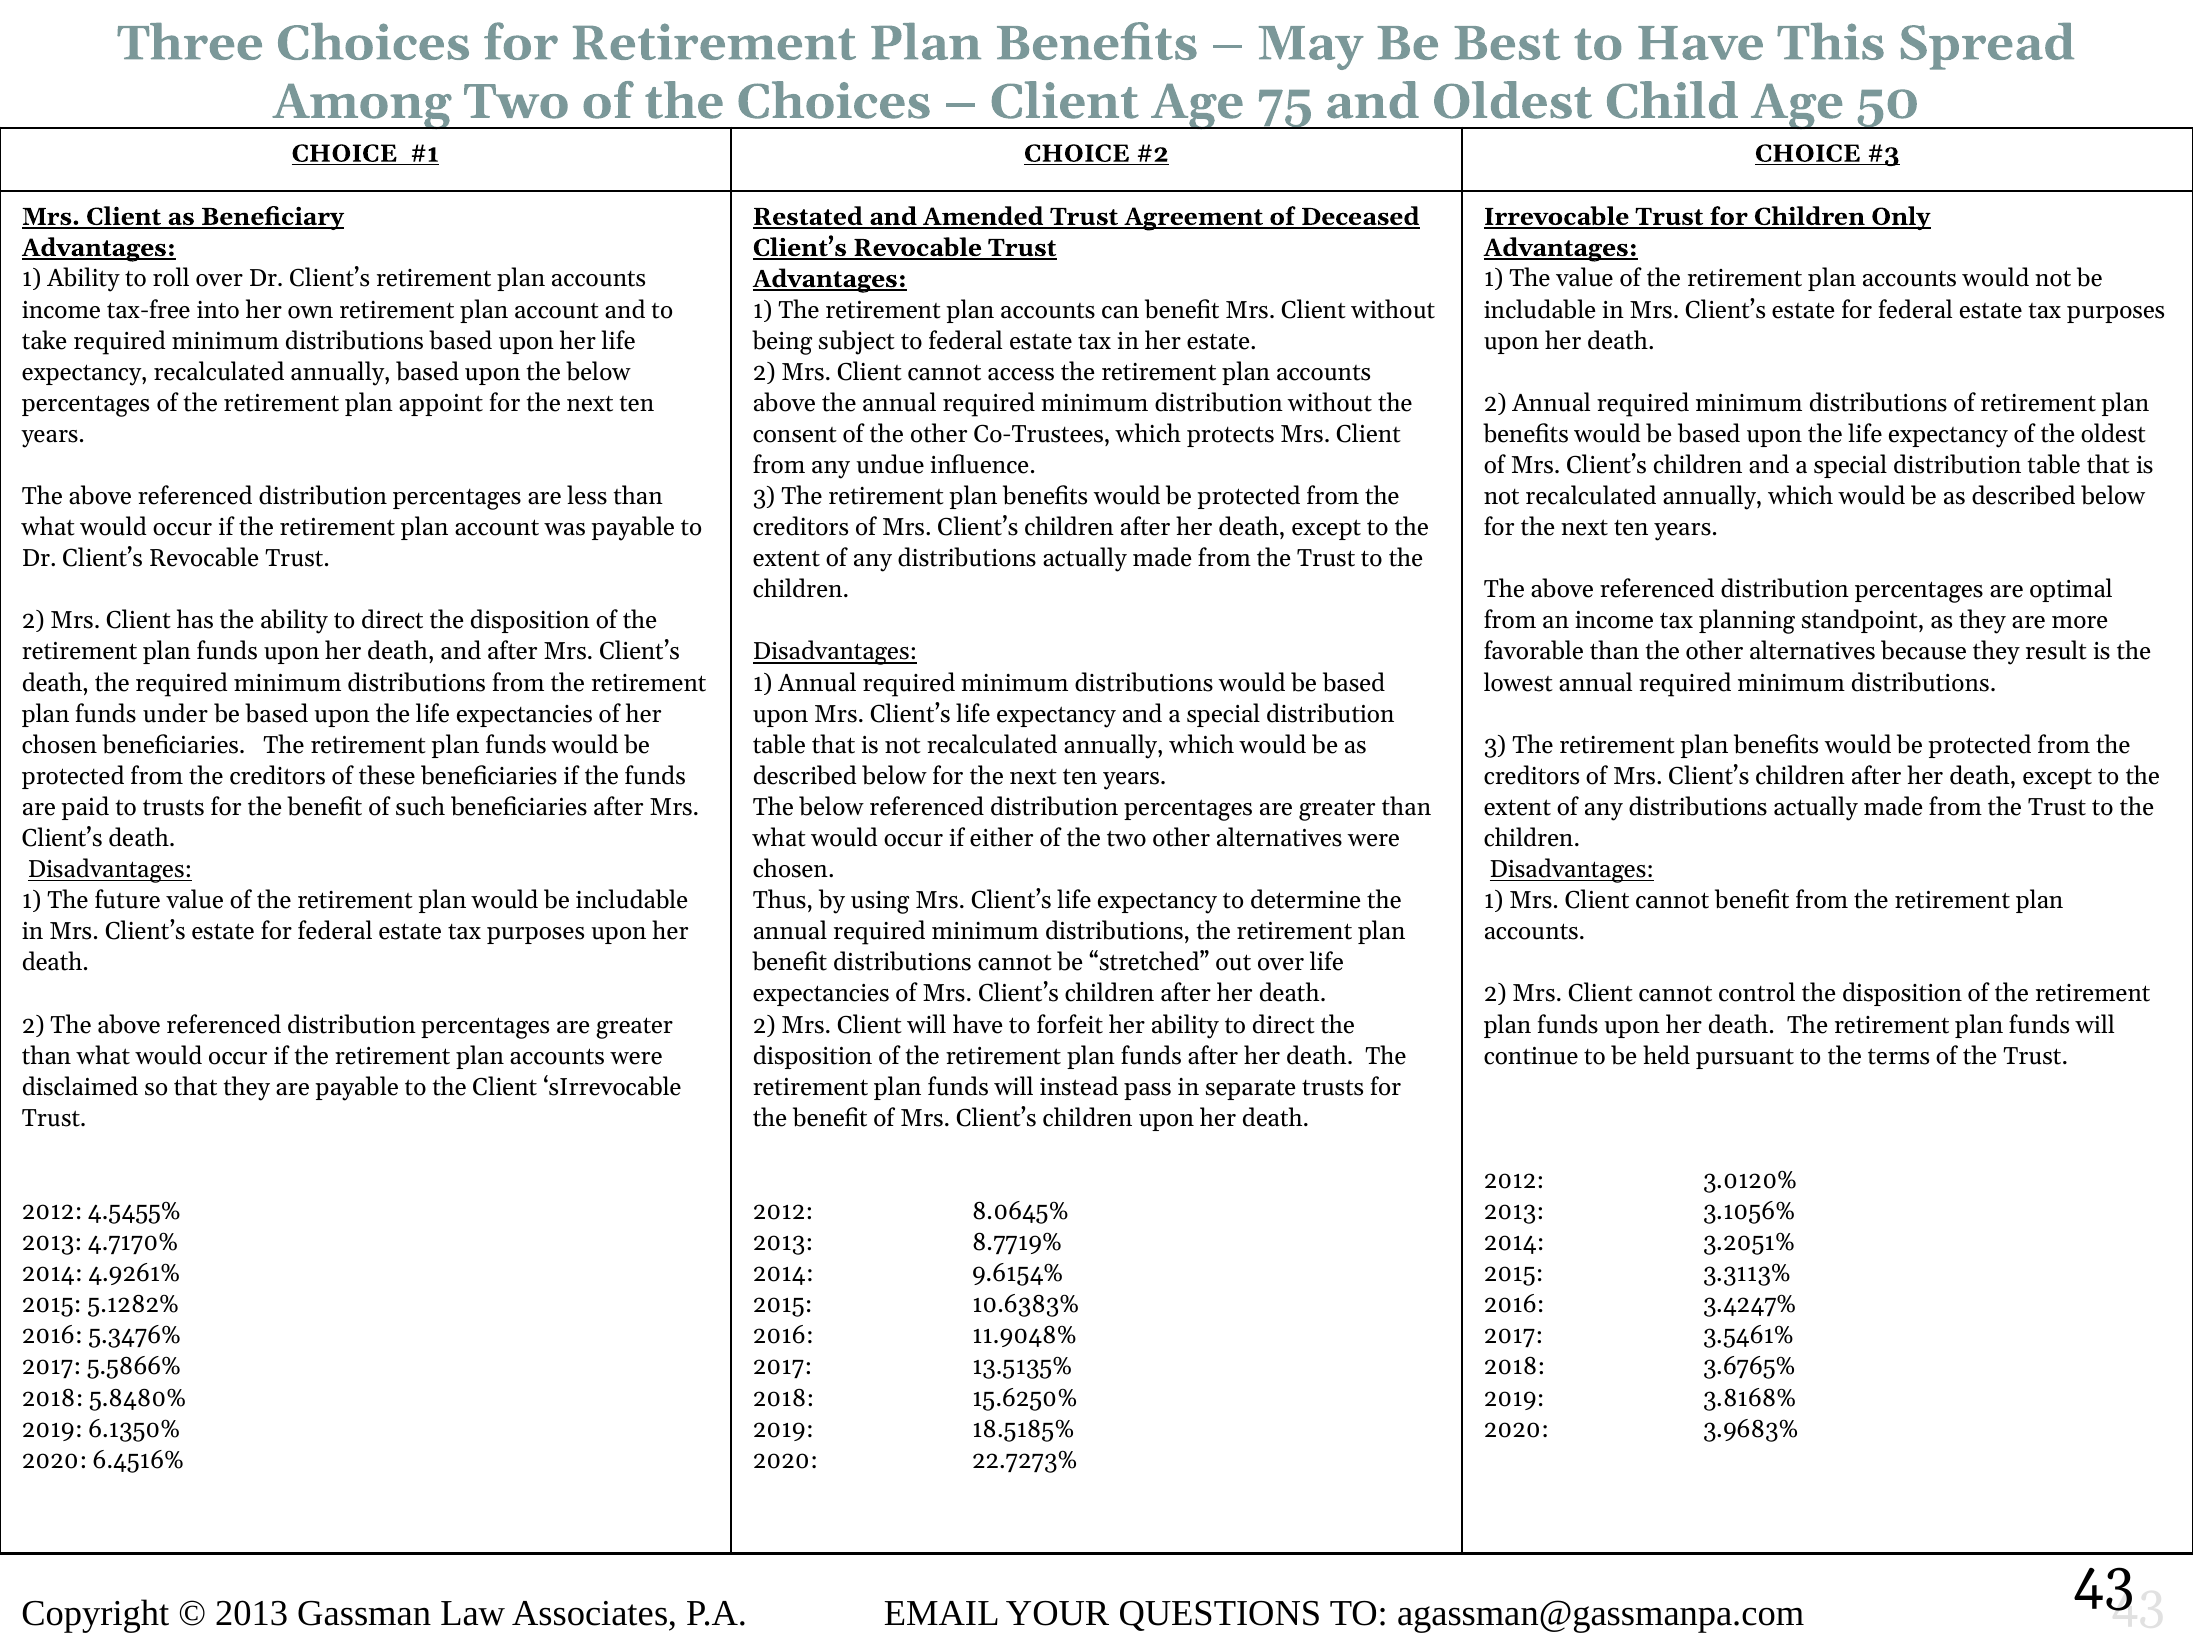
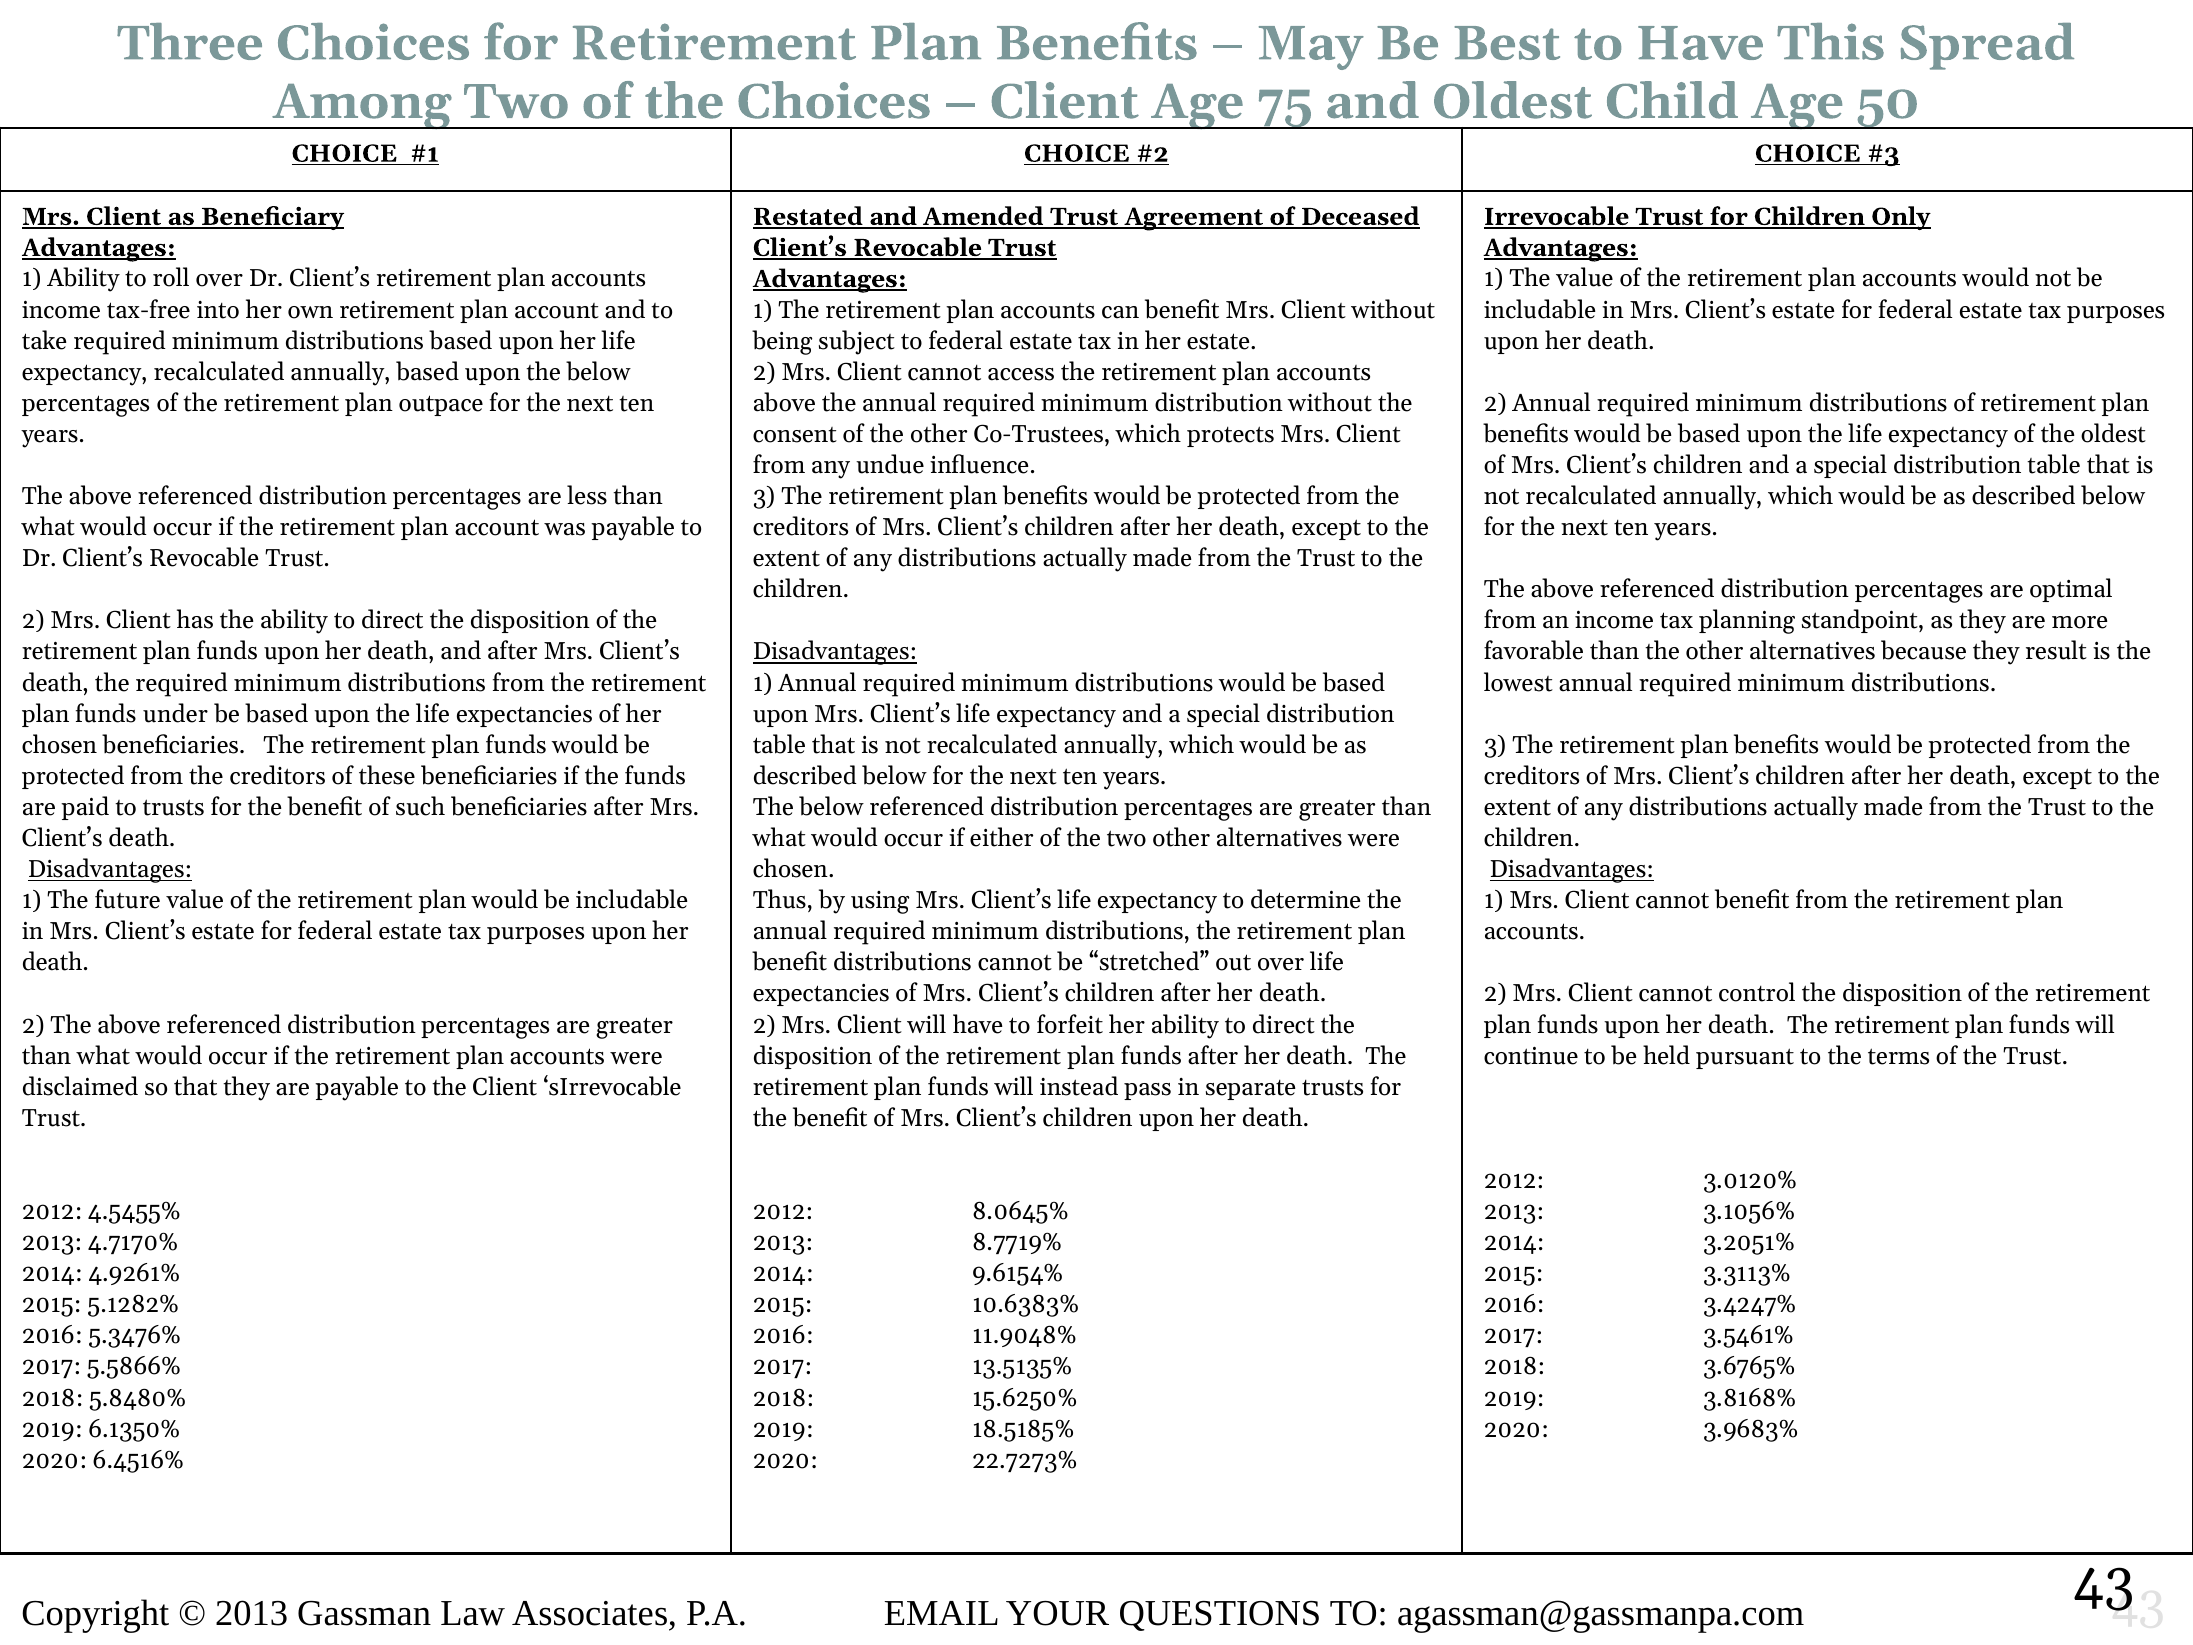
appoint: appoint -> outpace (441, 403)
